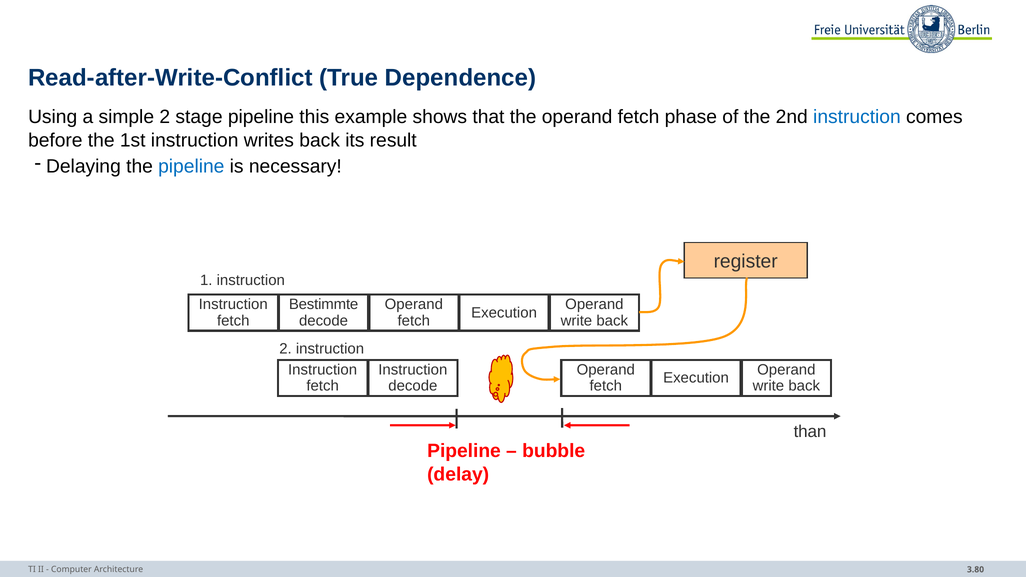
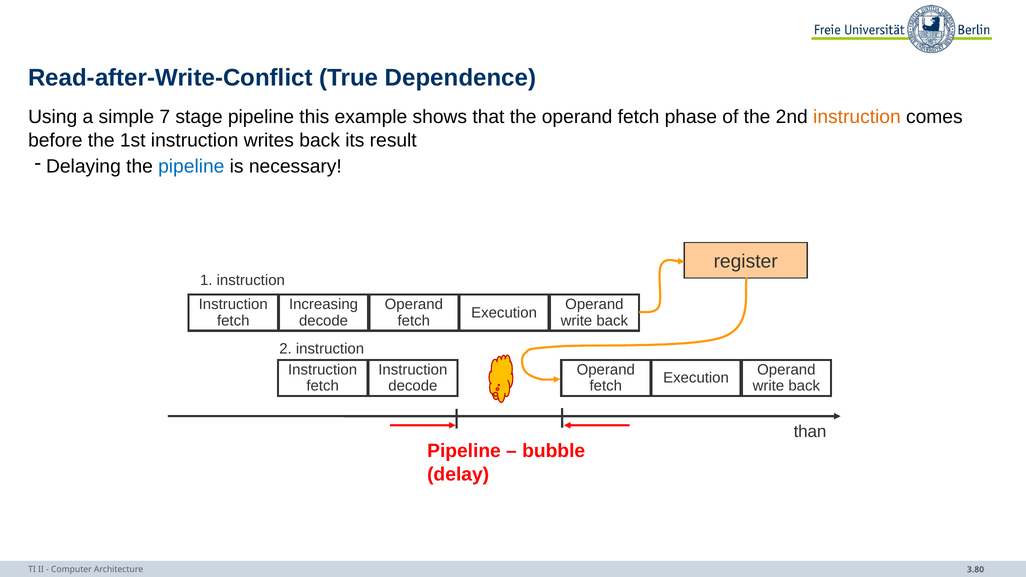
simple 2: 2 -> 7 (165, 117)
instruction colour: blue -> orange (857, 117)
Bestimmte: Bestimmte -> Increasing (324, 305)
